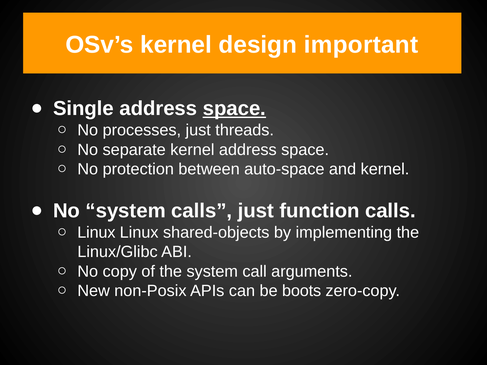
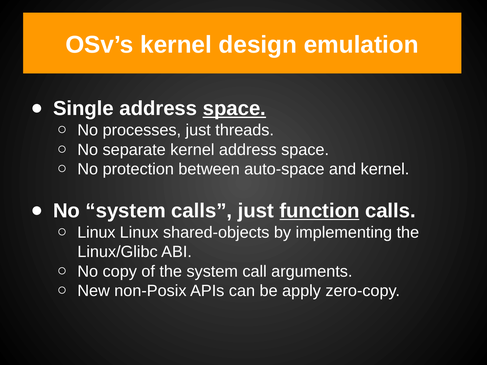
important: important -> emulation (361, 45)
function underline: none -> present (319, 211)
boots: boots -> apply (302, 291)
